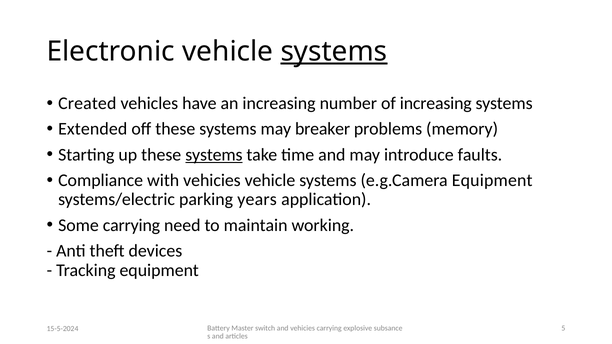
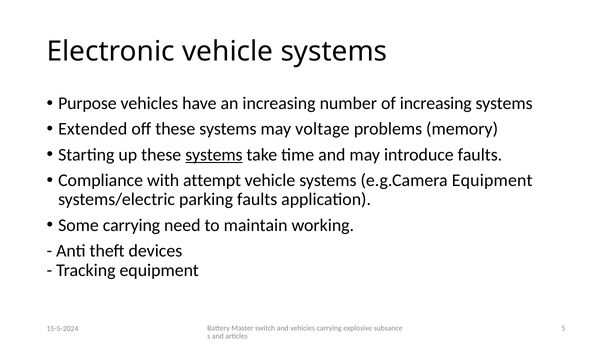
systems underline: present -> none (334, 51)
Created: Created -> Purpose (87, 103)
breaker: breaker -> voltage (322, 129)
with vehicies: vehicies -> attempt (212, 180)
parking years: years -> faults (257, 200)
